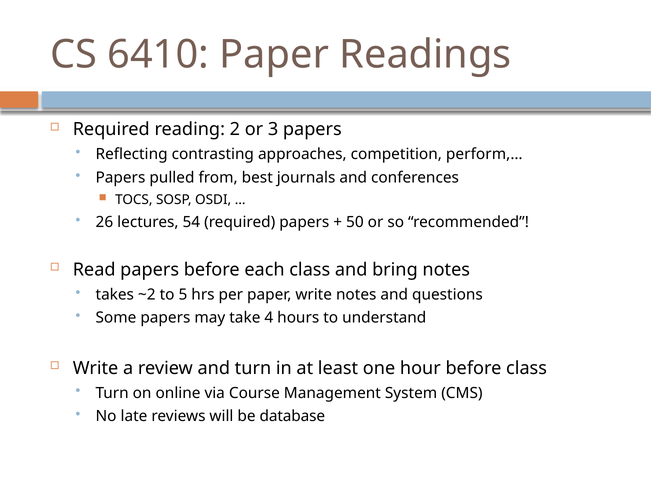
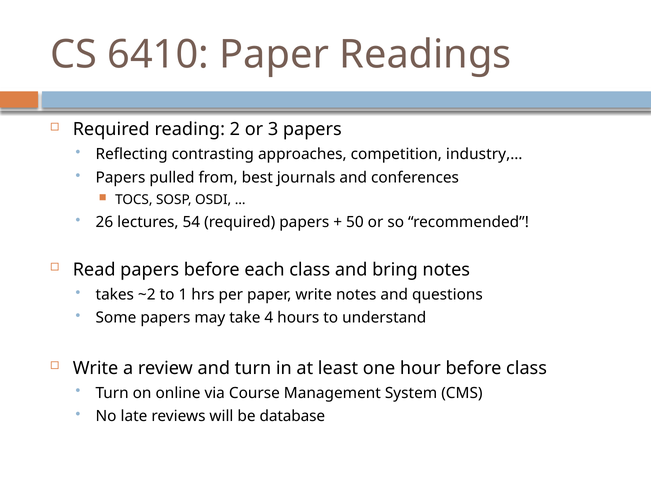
perform,…: perform,… -> industry,… (484, 154)
5: 5 -> 1 (183, 294)
